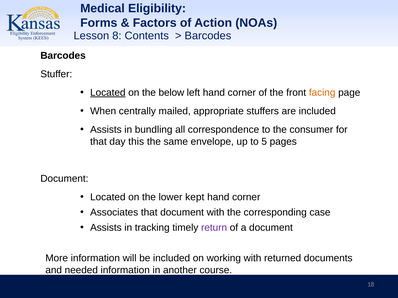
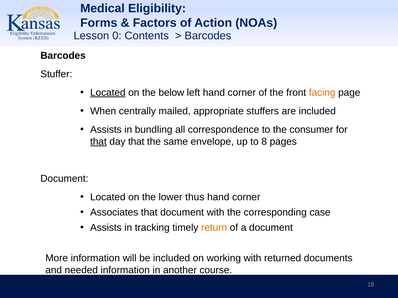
8: 8 -> 0 (117, 36)
that underline: none -> present (98, 142)
day this: this -> that (136, 142)
5: 5 -> 8 (264, 142)
kept: kept -> thus (195, 198)
return colour: purple -> orange (214, 228)
